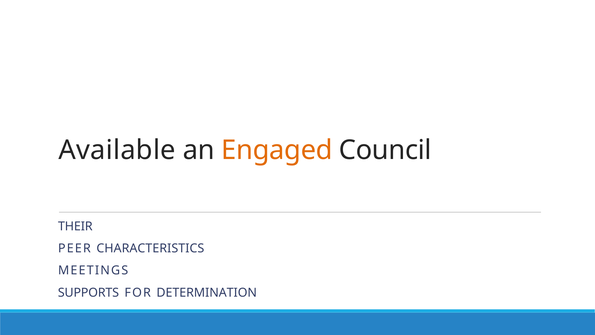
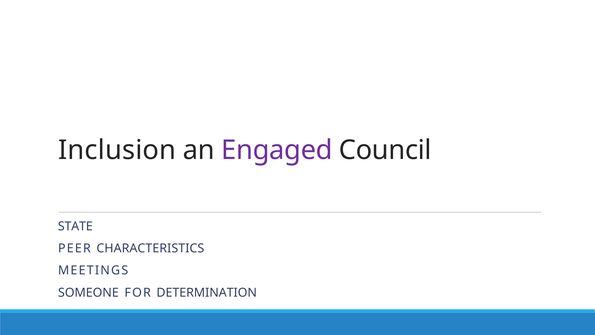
Available: Available -> Inclusion (117, 150)
Engaged colour: orange -> purple (277, 150)
THEIR: THEIR -> STATE (75, 226)
SUPPORTS: SUPPORTS -> SOMEONE (88, 292)
